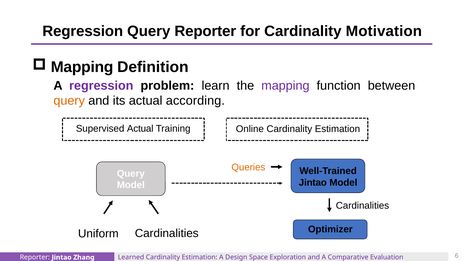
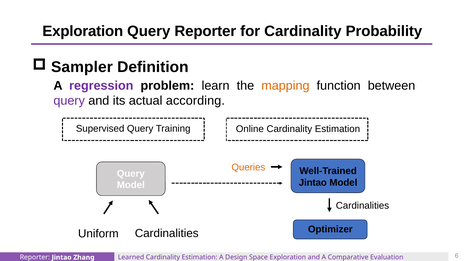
Regression: Regression -> Exploration (83, 31)
Motivation: Motivation -> Probability (384, 31)
Mapping: Mapping -> Sampler (82, 67)
mapping colour: purple -> orange (285, 86)
query colour: orange -> purple (69, 101)
Supervised Actual: Actual -> Query (140, 129)
